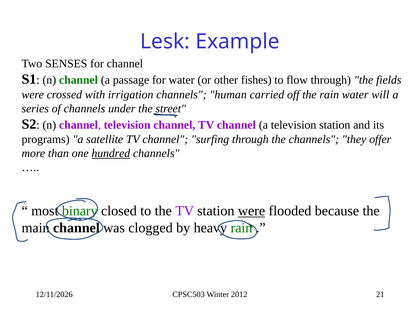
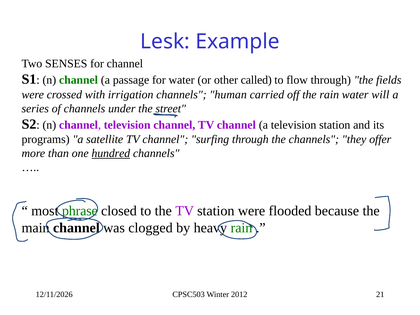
fishes: fishes -> called (256, 80)
binary: binary -> phrase (80, 211)
were underline: present -> none (252, 211)
